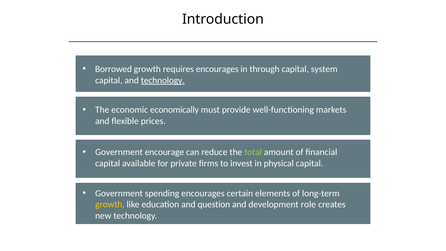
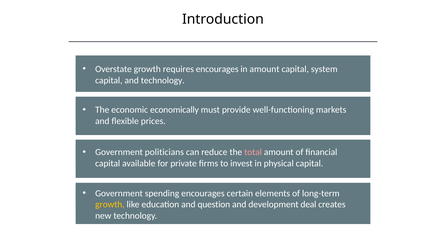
Borrowed: Borrowed -> Overstate (113, 69)
in through: through -> amount (264, 69)
technology underline: present -> none (163, 80)
encourage: encourage -> politicians (164, 152)
total colour: light green -> pink (253, 152)
role: role -> deal (308, 204)
